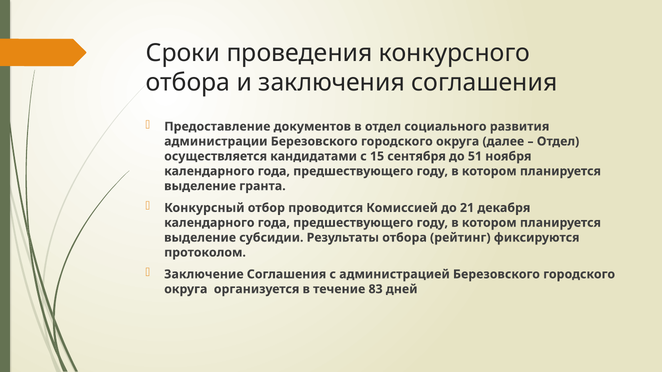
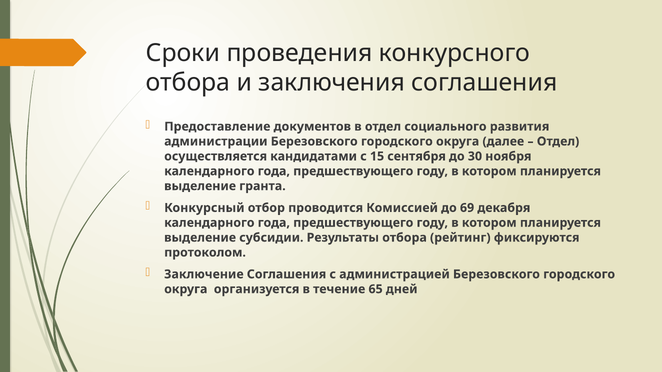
51: 51 -> 30 (475, 156)
21: 21 -> 69 (467, 208)
83: 83 -> 65 (376, 289)
